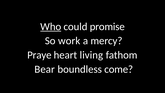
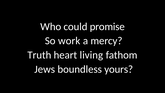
Who underline: present -> none (51, 27)
Praye: Praye -> Truth (39, 55)
Bear: Bear -> Jews (45, 69)
come: come -> yours (119, 69)
